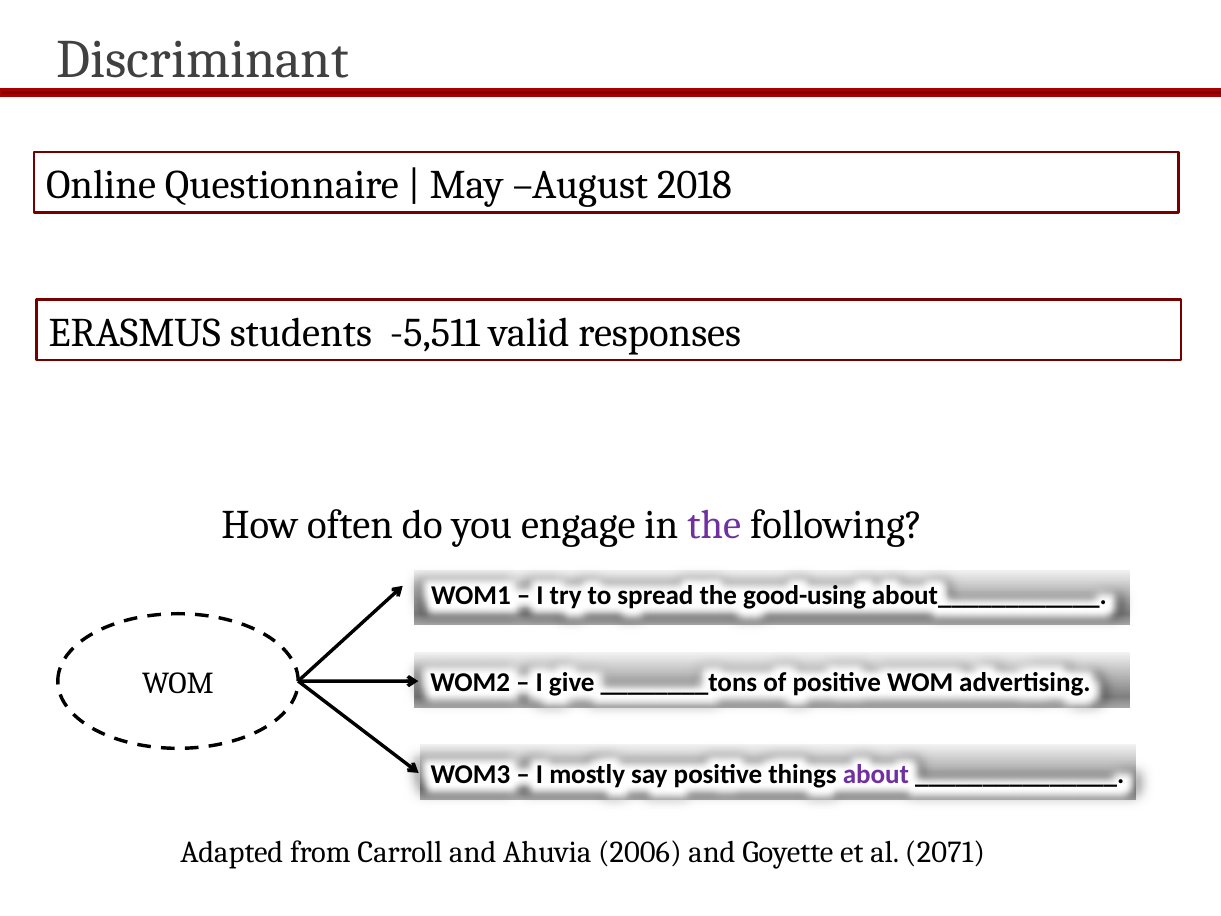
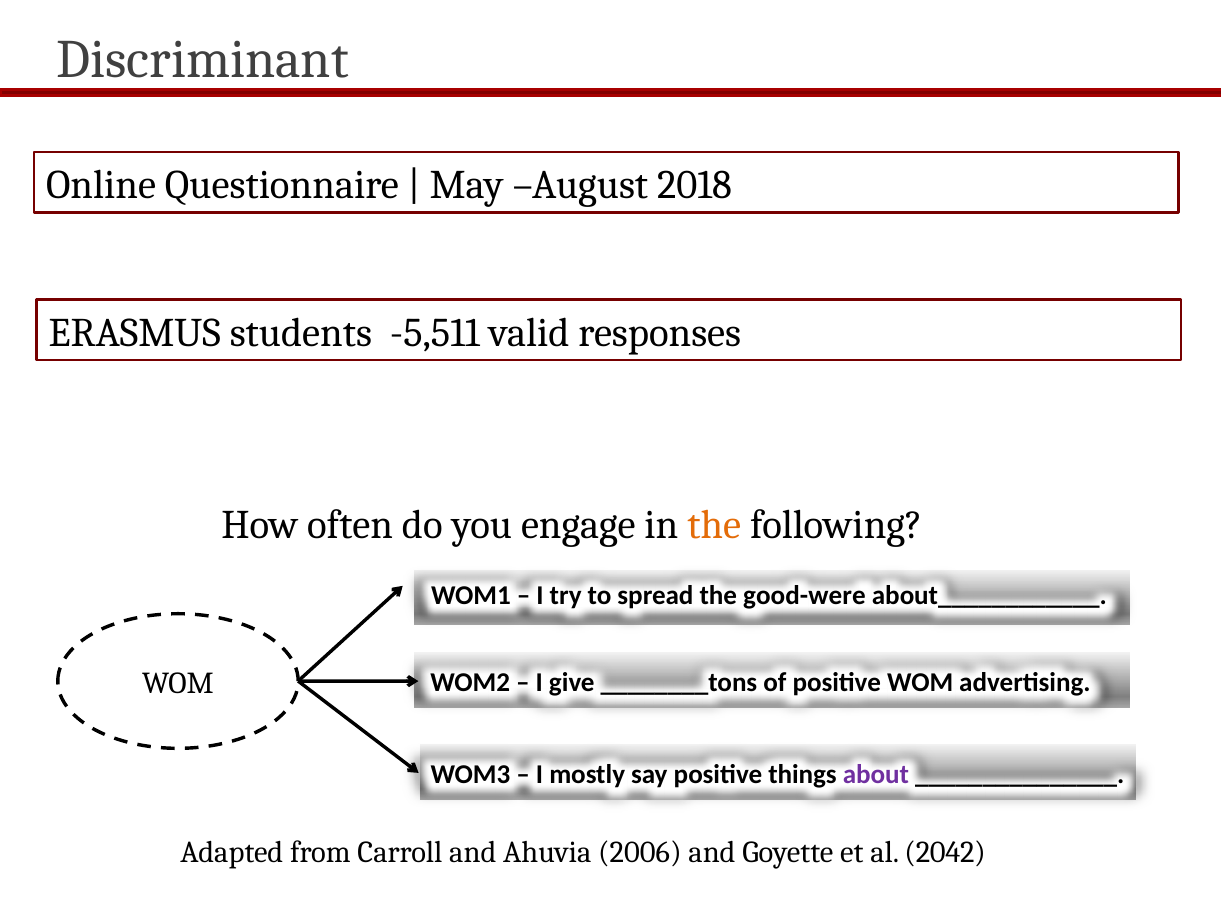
the colour: purple -> orange (714, 525)
good-using: good-using -> good-were (804, 596)
2071: 2071 -> 2042 (945, 852)
